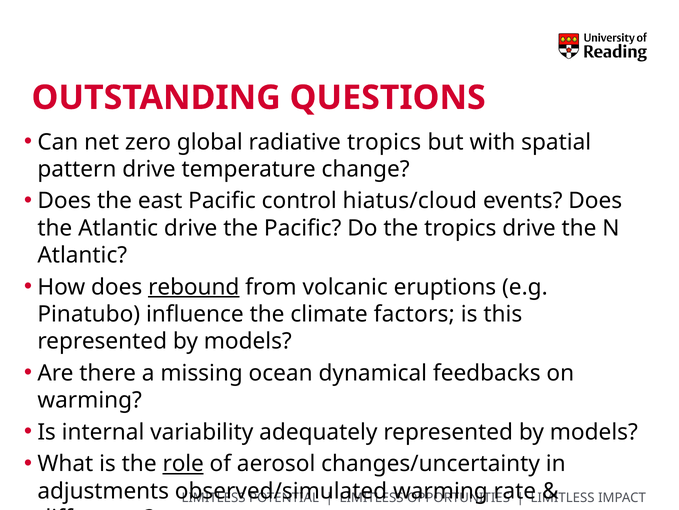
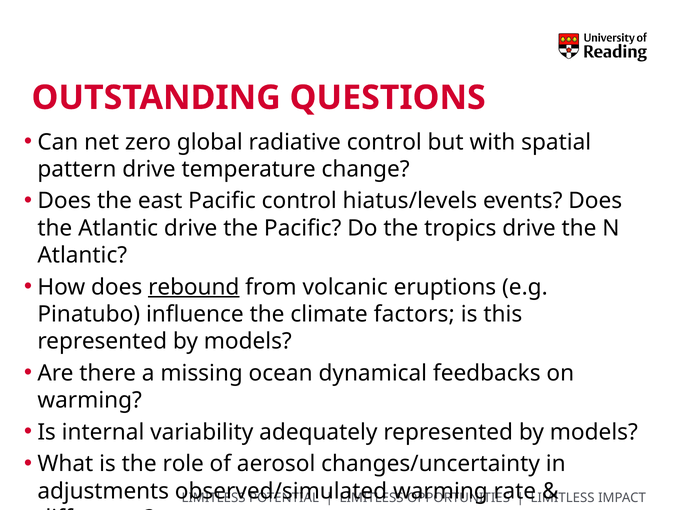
radiative tropics: tropics -> control (384, 142)
hiatus/cloud: hiatus/cloud -> hiatus/levels (410, 201)
role underline: present -> none (183, 463)
